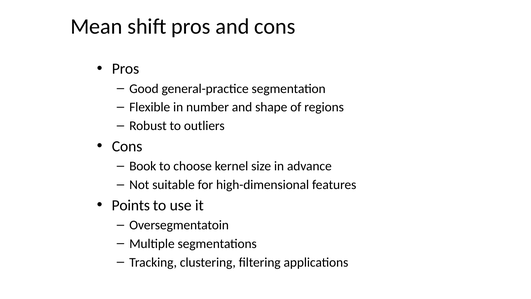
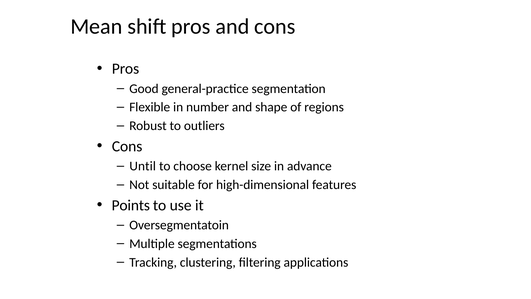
Book: Book -> Until (143, 166)
